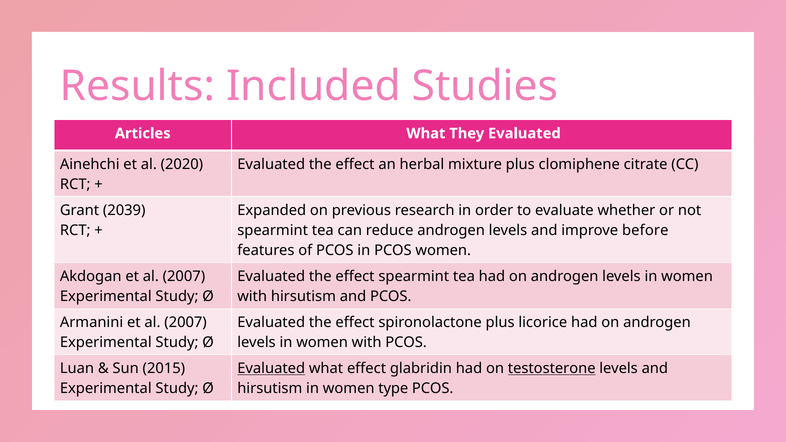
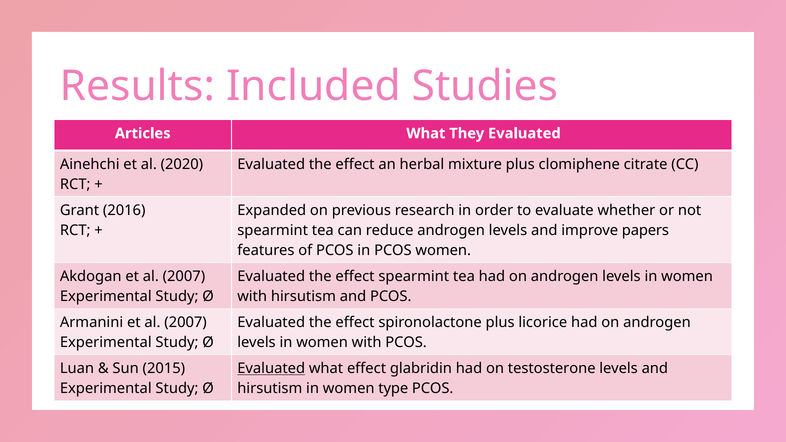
2039: 2039 -> 2016 (124, 210)
before: before -> papers (645, 230)
testosterone underline: present -> none (552, 369)
